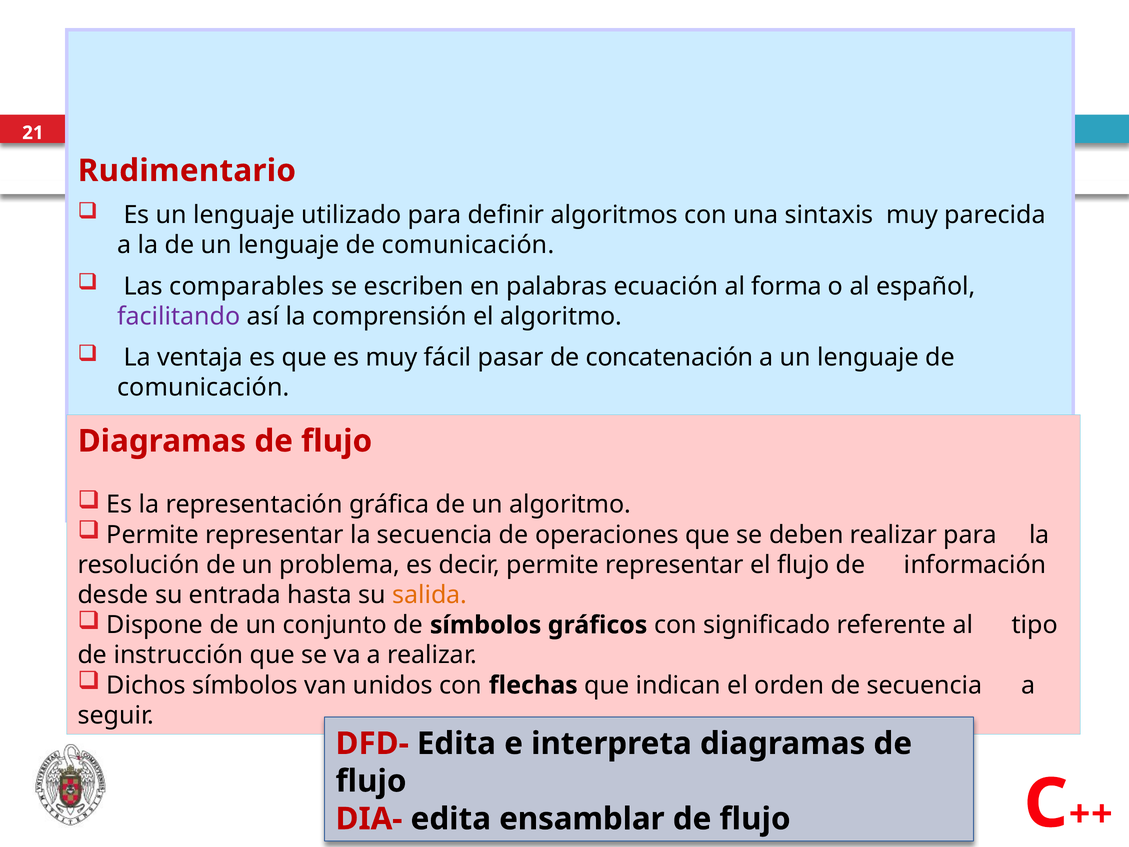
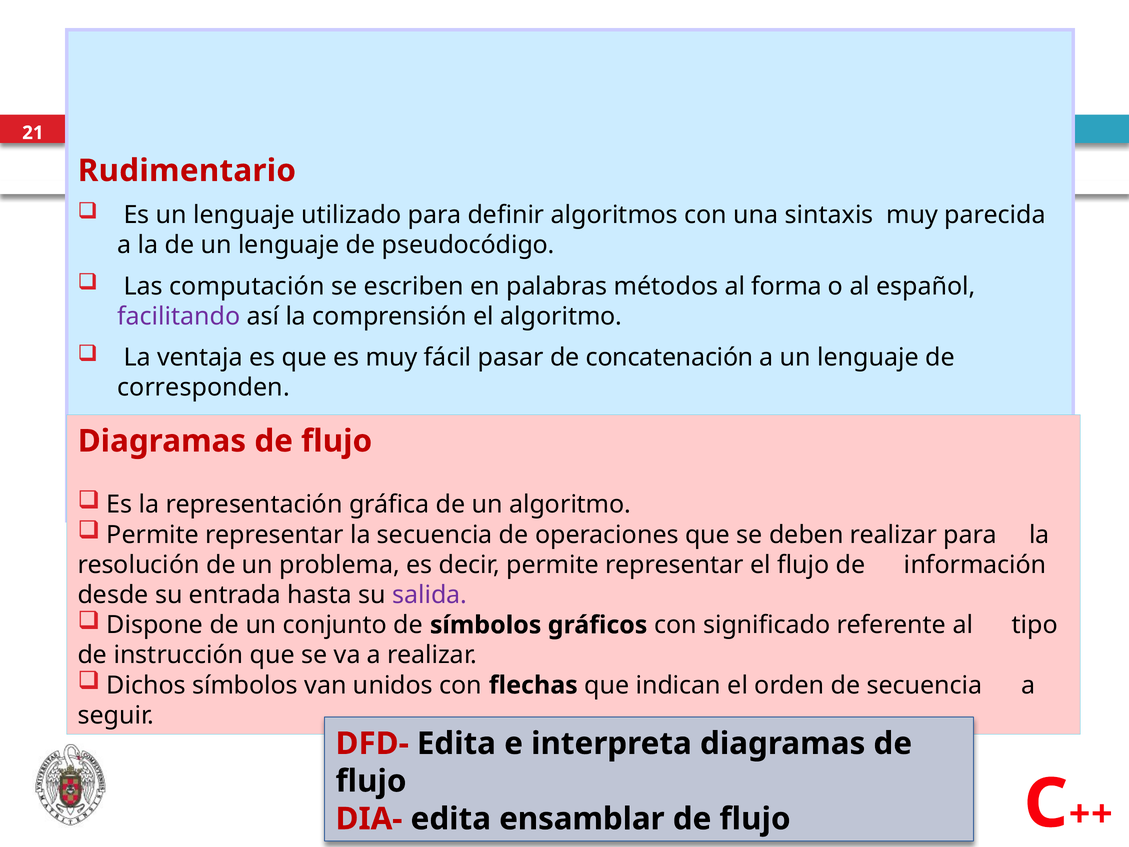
comunicación: comunicación -> pseudocódigo (468, 245)
comparables: comparables -> computación (247, 286)
ecuación: ecuación -> métodos (666, 286)
comunicación: comunicación -> corresponden (204, 387)
salida colour: orange -> purple (430, 595)
